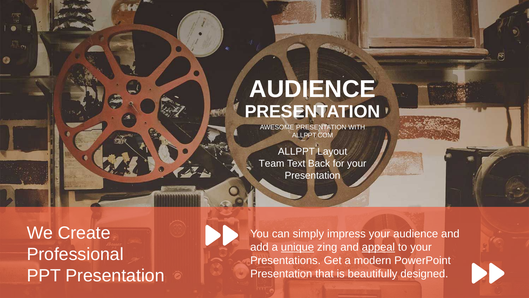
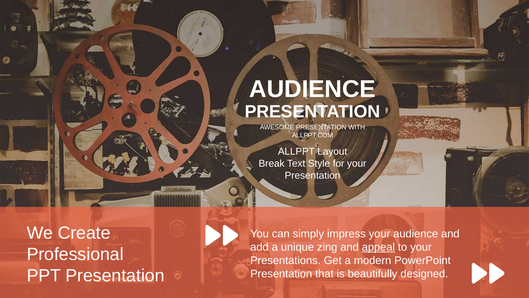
Team: Team -> Break (272, 163)
Back: Back -> Style (319, 163)
unique underline: present -> none (297, 247)
